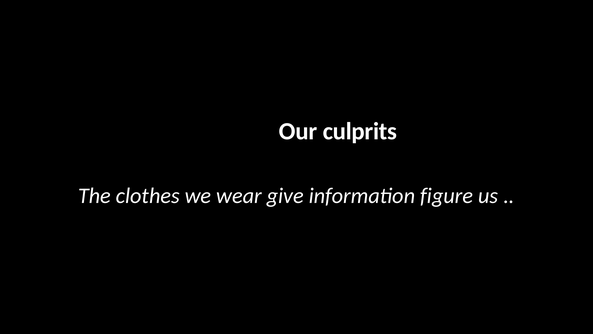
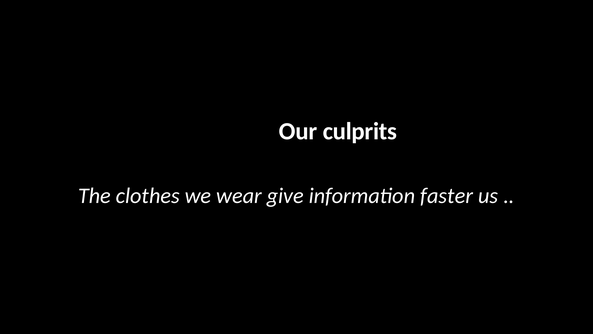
figure: figure -> faster (447, 195)
